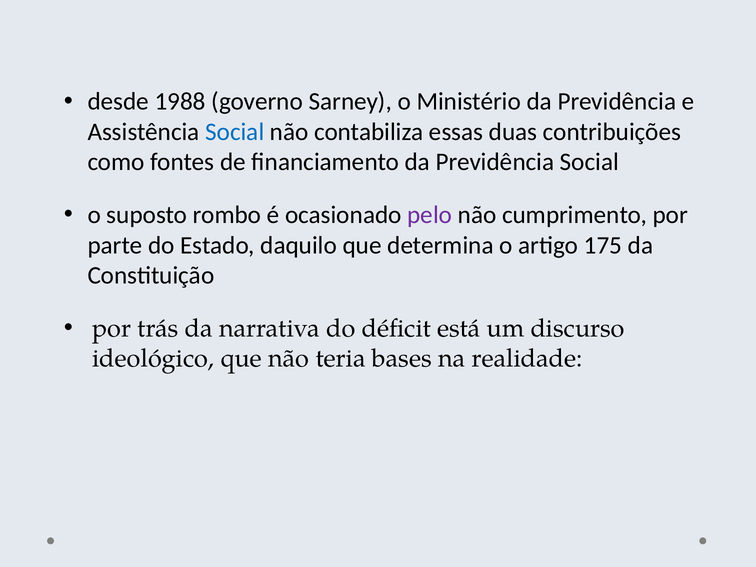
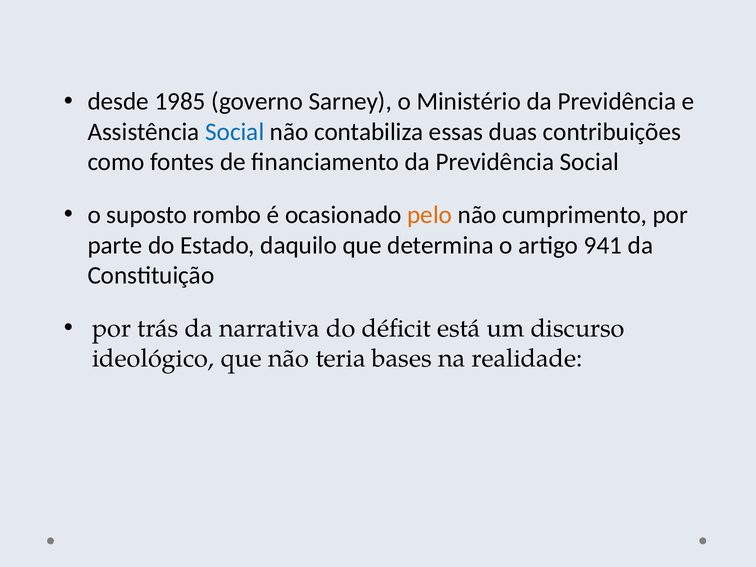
1988: 1988 -> 1985 (180, 102)
pelo colour: purple -> orange (430, 215)
175: 175 -> 941 (603, 245)
